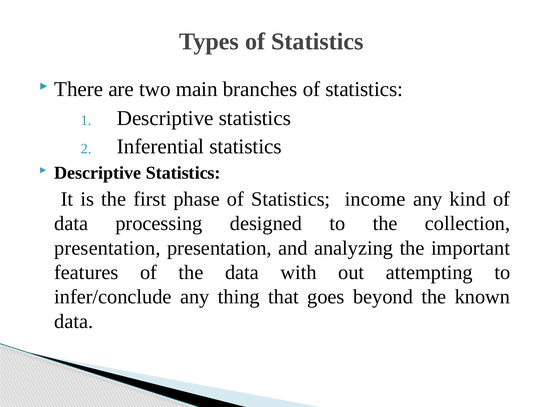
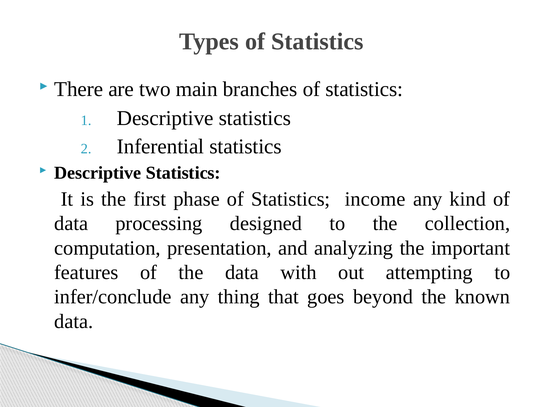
presentation: presentation -> computation (107, 248)
